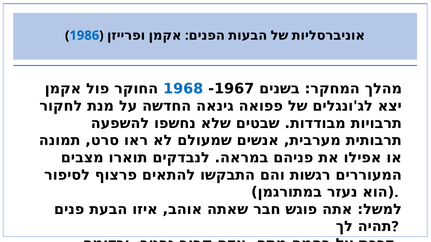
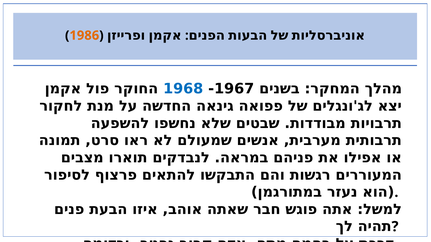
1986 colour: blue -> orange (84, 36)
